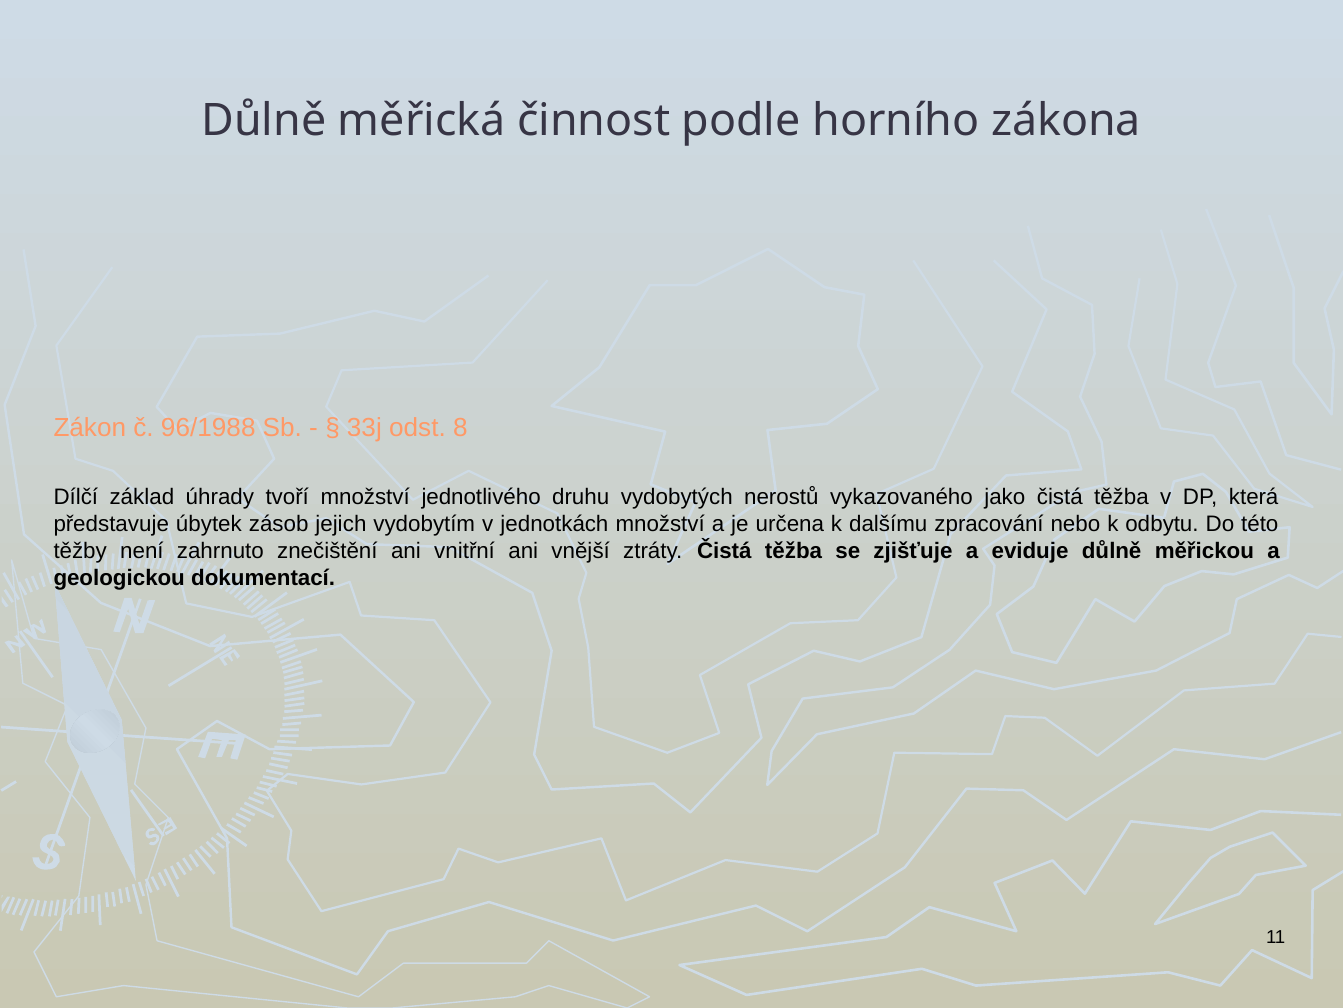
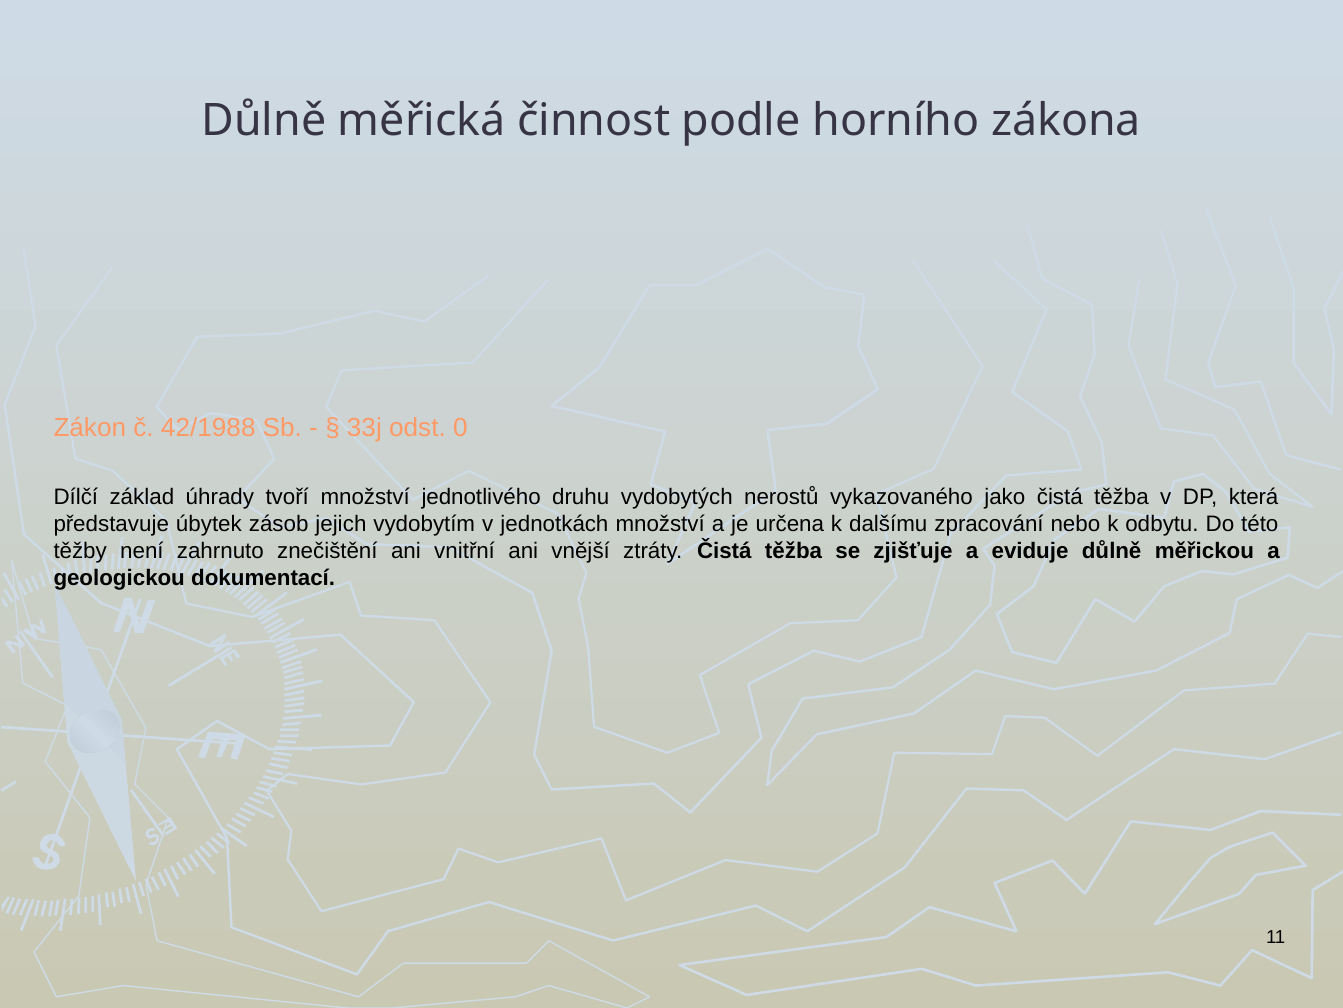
96/1988: 96/1988 -> 42/1988 (208, 427)
8: 8 -> 0 (460, 427)
